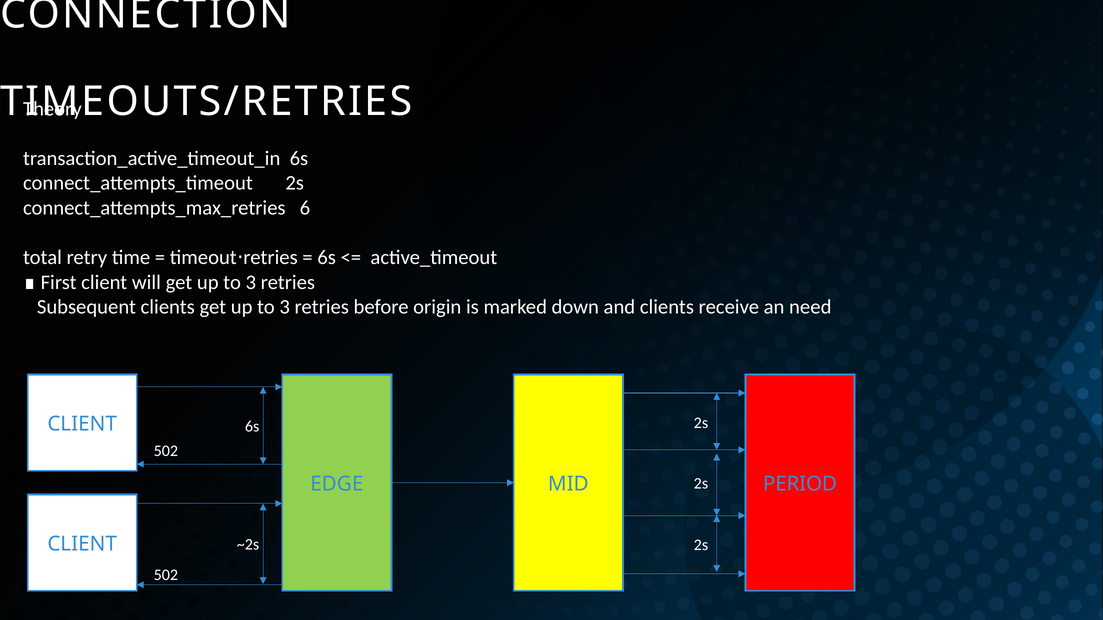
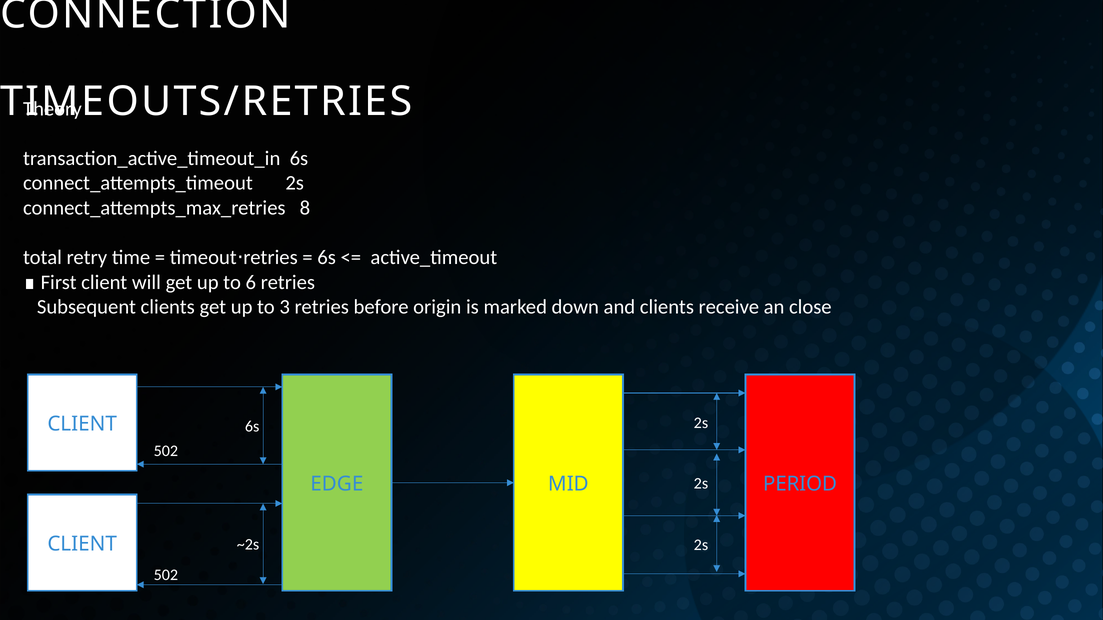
6: 6 -> 8 (305, 208)
3: 3 -> 6 (251, 282)
need: need -> close (810, 307)
